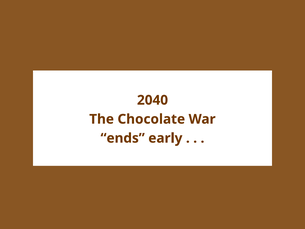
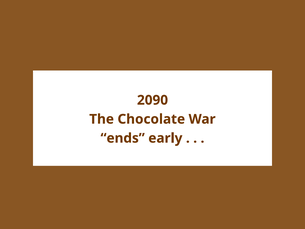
2040: 2040 -> 2090 (153, 100)
